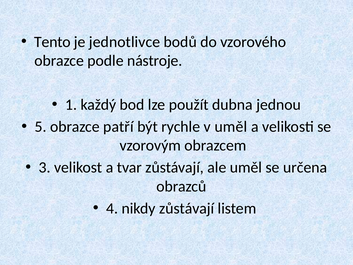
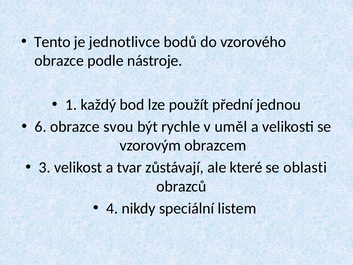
dubna: dubna -> přední (233, 105)
5: 5 -> 6 (41, 127)
patří: patří -> svou (118, 127)
ale uměl: uměl -> které (246, 167)
určena: určena -> oblasti (305, 167)
nikdy zůstávají: zůstávají -> speciální (187, 208)
